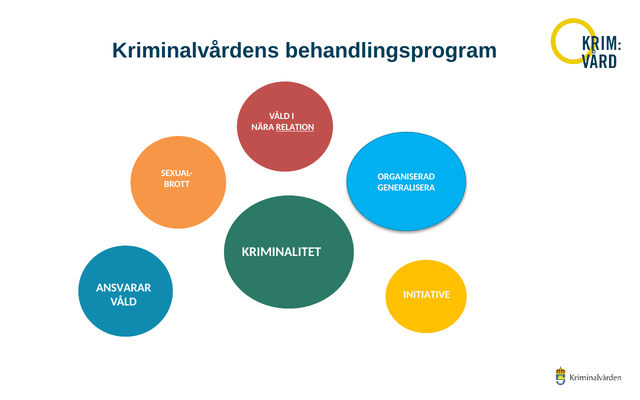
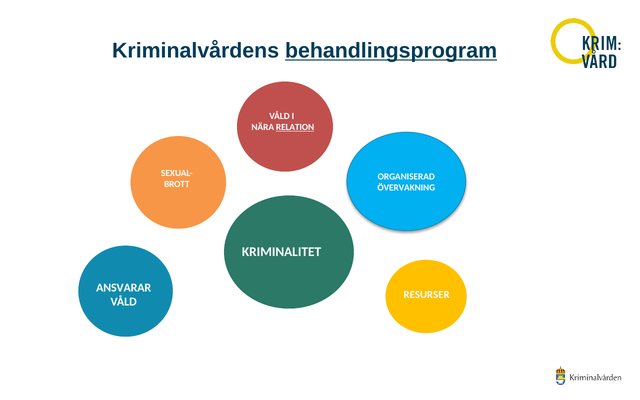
behandlingsprogram underline: none -> present (391, 51)
GENERALISERA: GENERALISERA -> ÖVERVAKNING (406, 188)
INITIATIVE: INITIATIVE -> RESURSER (427, 295)
